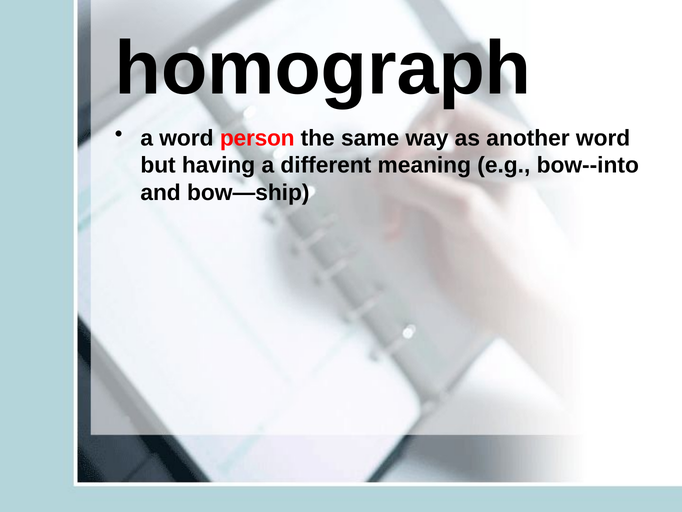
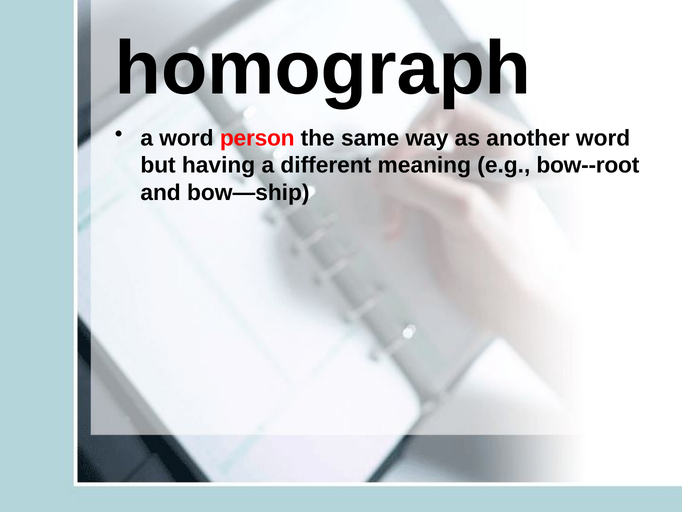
bow--into: bow--into -> bow--root (588, 165)
